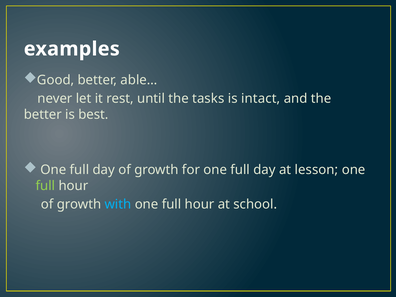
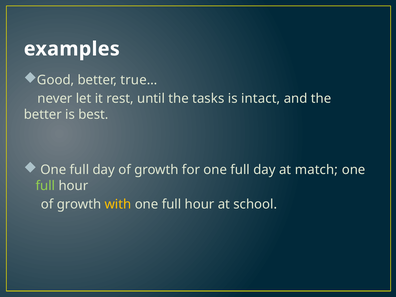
able…: able… -> true… (139, 80)
lesson: lesson -> match (316, 170)
with colour: light blue -> yellow (118, 204)
